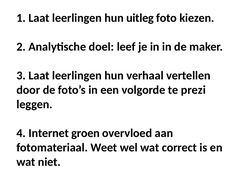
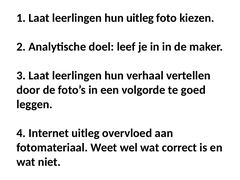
prezi: prezi -> goed (193, 90)
Internet groen: groen -> uitleg (86, 133)
